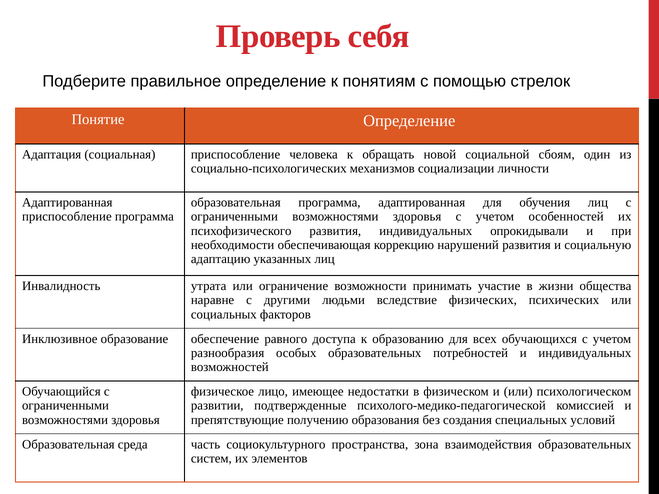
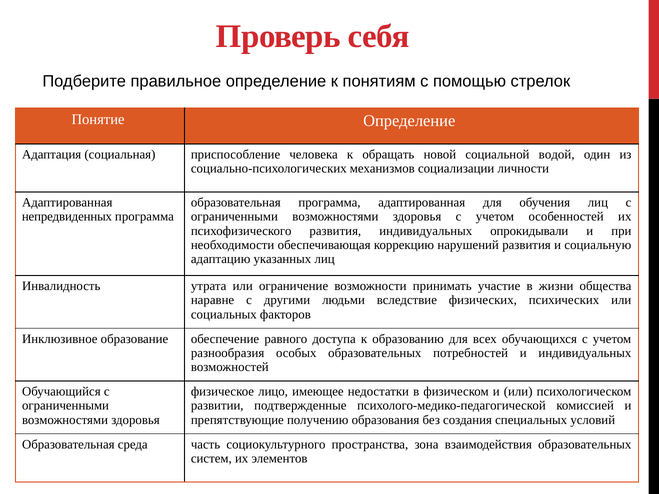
сбоям: сбоям -> водой (557, 155)
приспособление: приспособление -> непредвиденных (67, 217)
